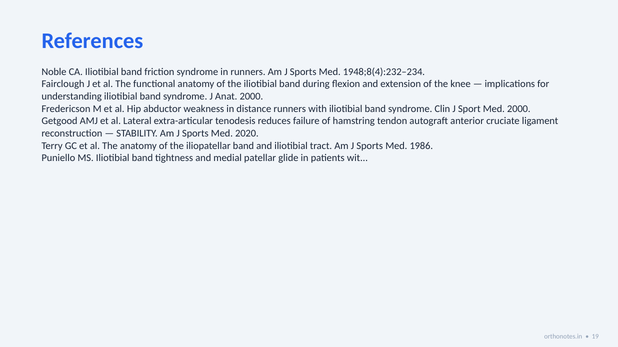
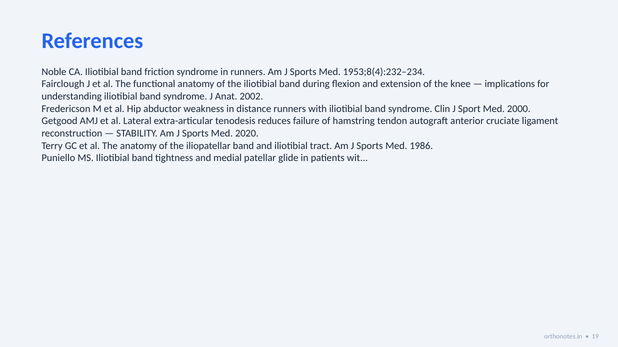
1948;8(4):232–234: 1948;8(4):232–234 -> 1953;8(4):232–234 (384, 72)
Anat 2000: 2000 -> 2002 (251, 96)
